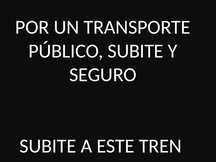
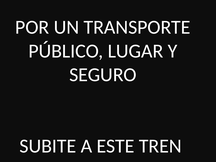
PÚBLICO SUBITE: SUBITE -> LUGAR (135, 51)
